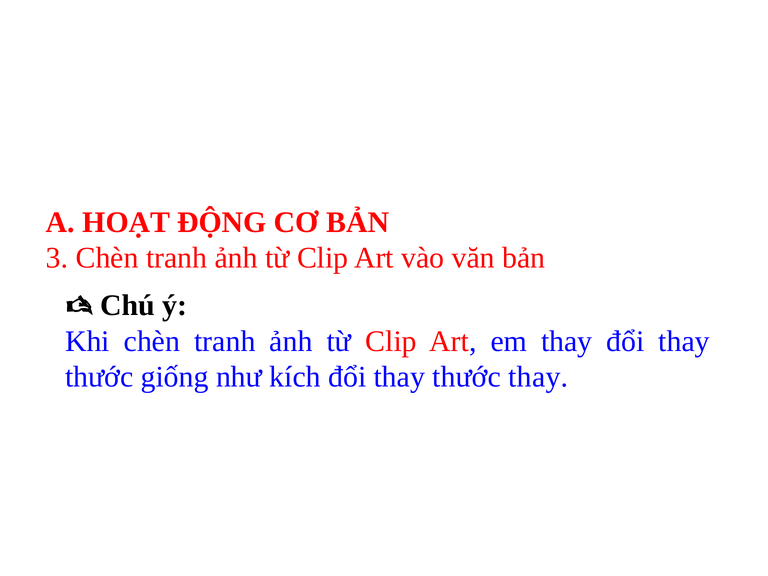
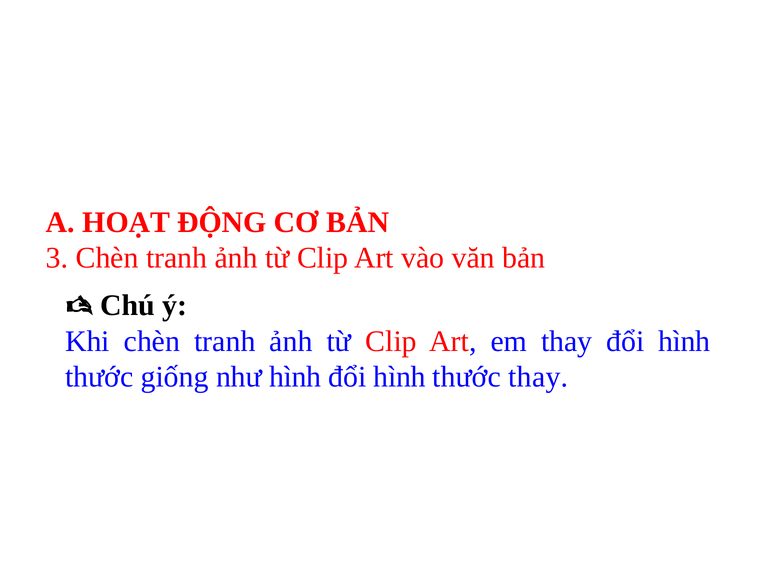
thay đổi thay: thay -> hình (684, 341)
như kích: kích -> hình (295, 377)
thay: thay -> hình (400, 377)
